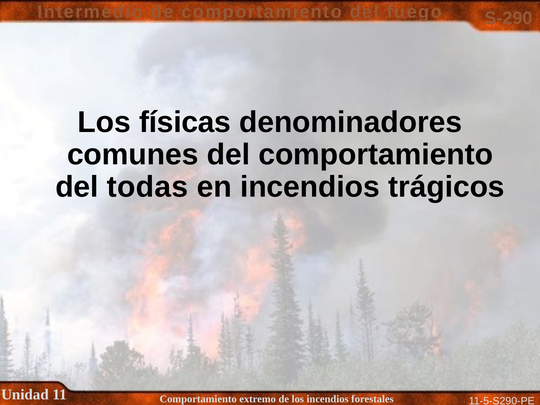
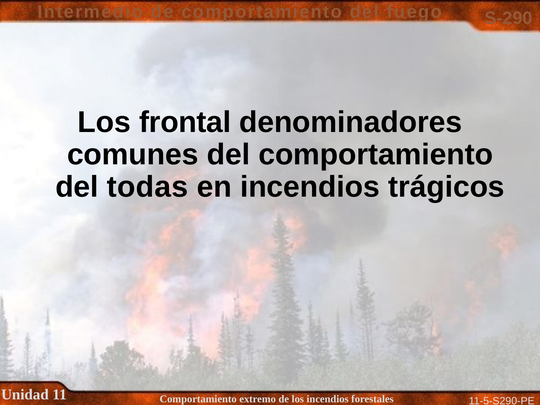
físicas: físicas -> frontal (185, 122)
